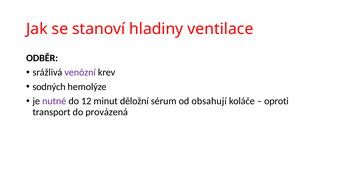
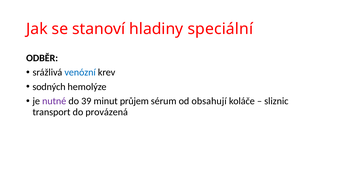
ventilace: ventilace -> speciální (220, 29)
venózní colour: purple -> blue (80, 72)
12: 12 -> 39 (86, 101)
děložní: děložní -> průjem (134, 101)
oproti: oproti -> sliznic (276, 101)
